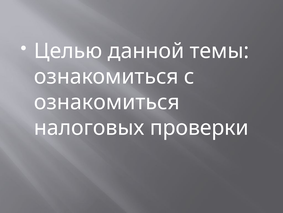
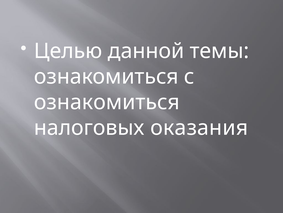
проверки: проверки -> оказания (199, 127)
